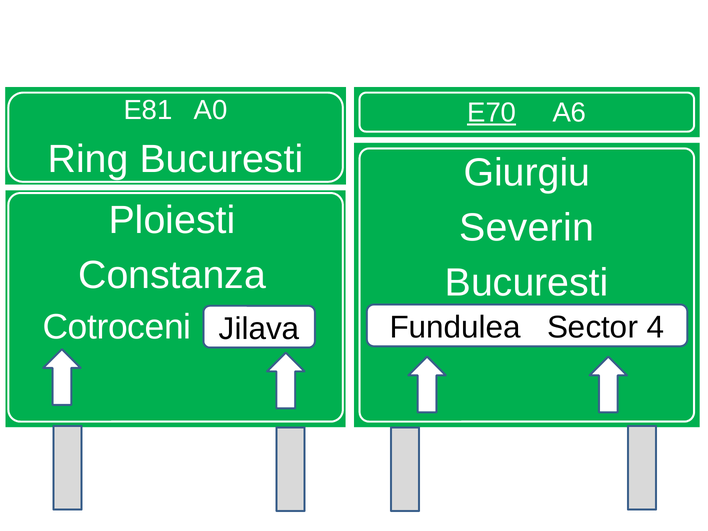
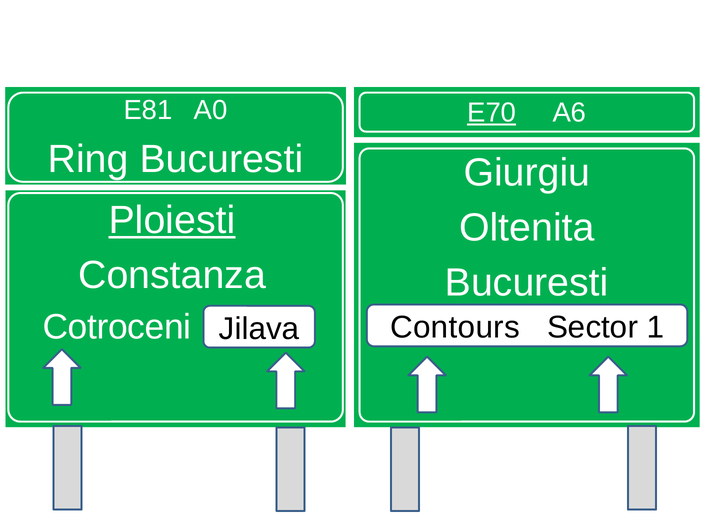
Ploiesti underline: none -> present (172, 220)
Severin: Severin -> Oltenita (527, 228)
Fundulea: Fundulea -> Contours (455, 328)
4: 4 -> 1 (655, 328)
